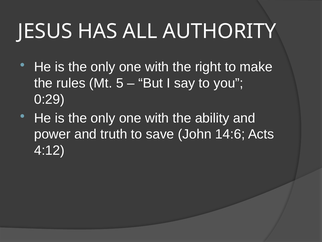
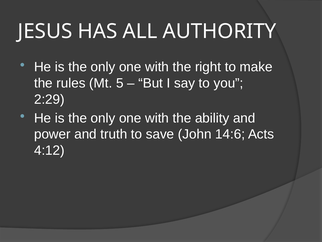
0:29: 0:29 -> 2:29 (49, 99)
